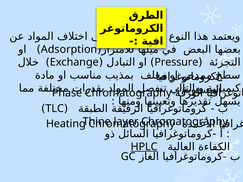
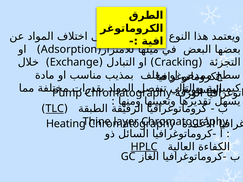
Pressure: Pressure -> Cracking (176, 62)
Phase: Phase -> Pump (67, 93)
TLC underline: none -> present (55, 109)
